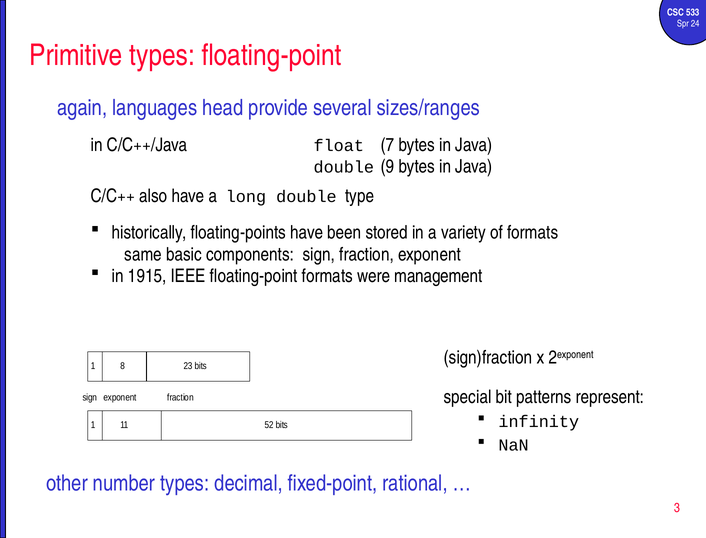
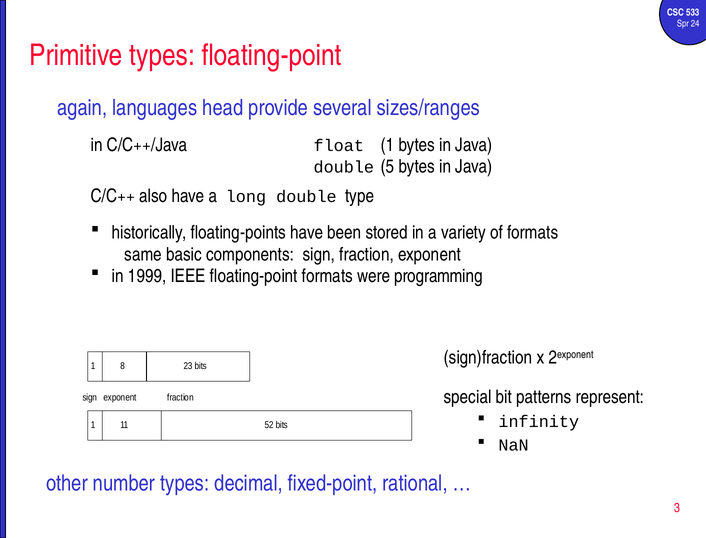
float 7: 7 -> 1 (388, 145)
9: 9 -> 5 (388, 167)
1915: 1915 -> 1999 (147, 276)
management: management -> programming (438, 276)
